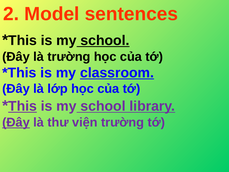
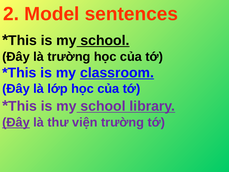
This underline: present -> none (23, 106)
